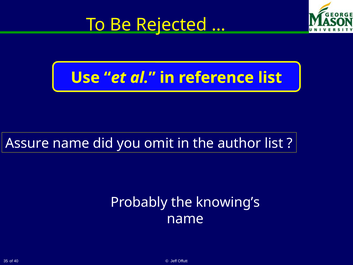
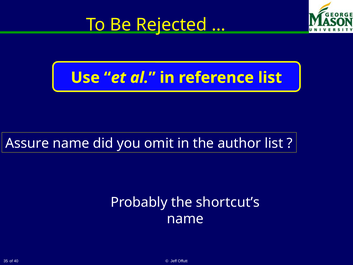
knowing’s: knowing’s -> shortcut’s (228, 202)
